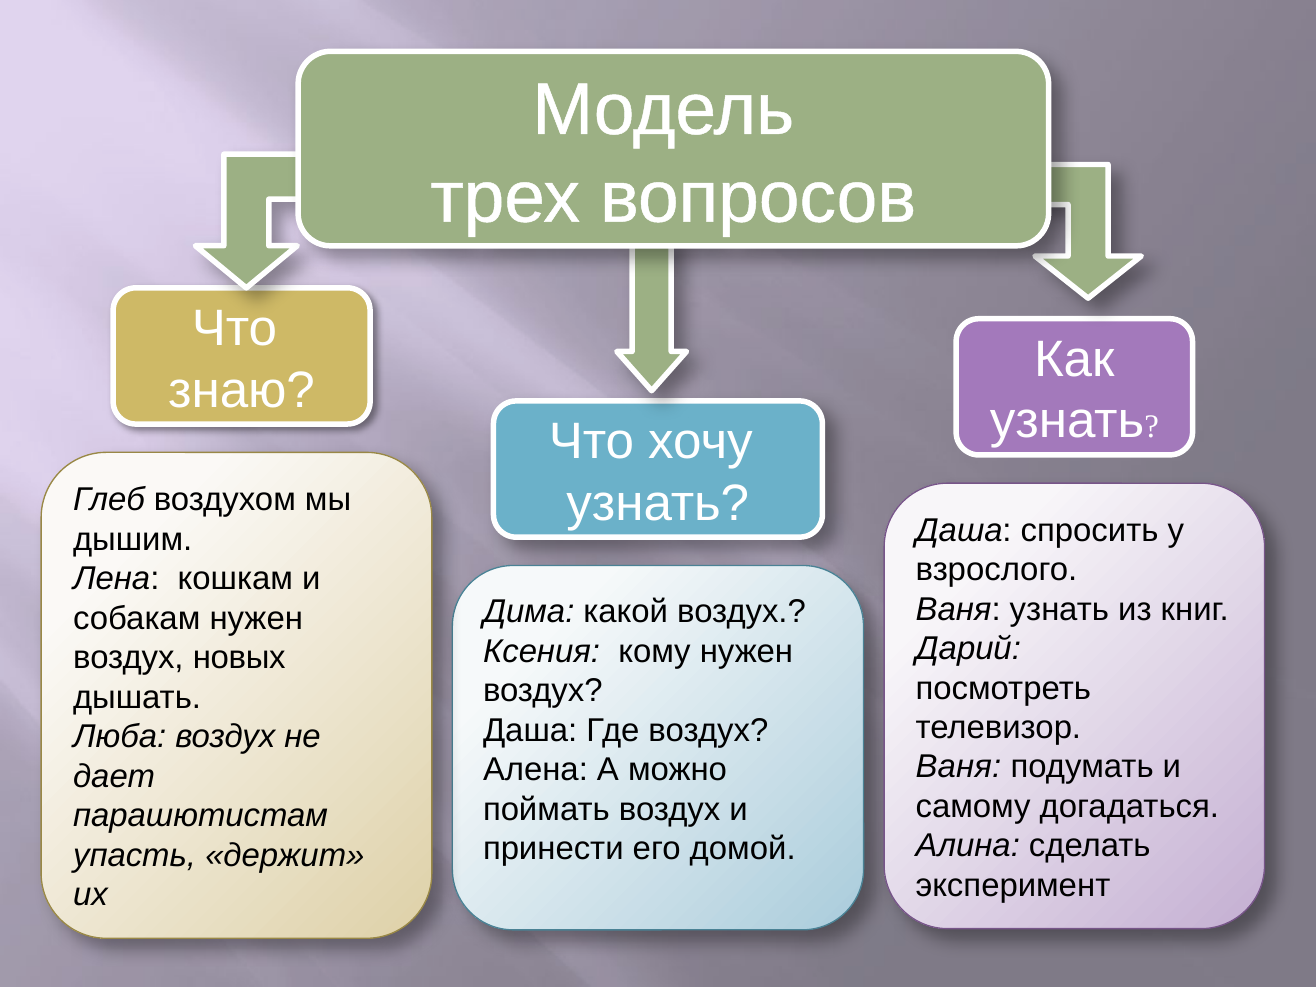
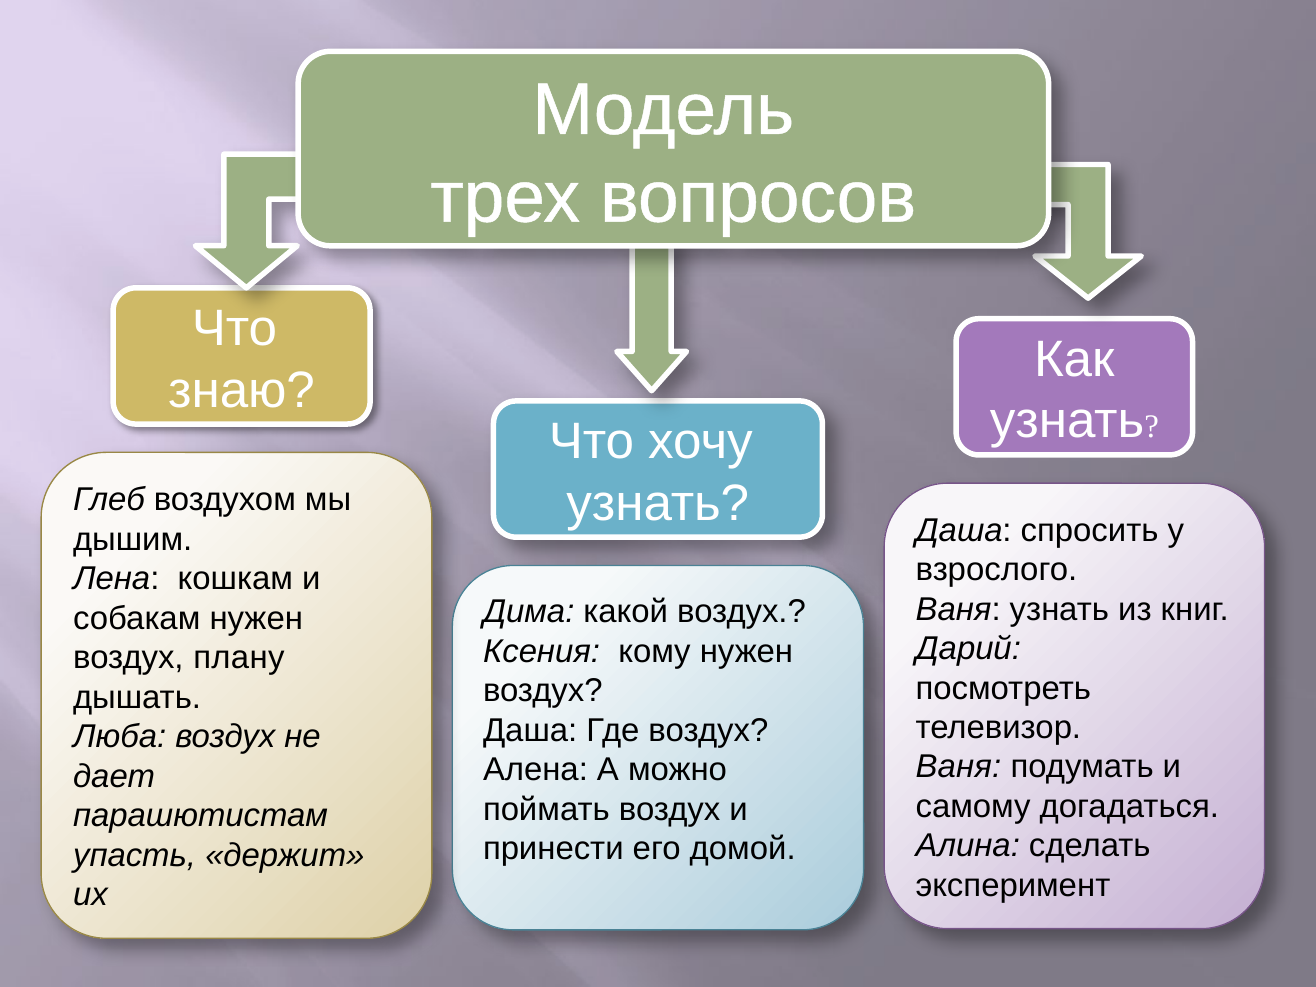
новых: новых -> плану (239, 658)
